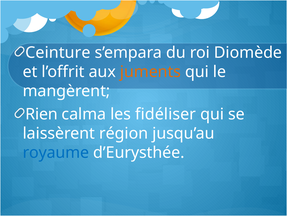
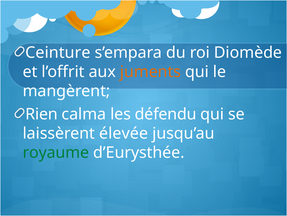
fidéliser: fidéliser -> défendu (166, 114)
région: région -> élevée (124, 133)
royaume colour: blue -> green (56, 152)
